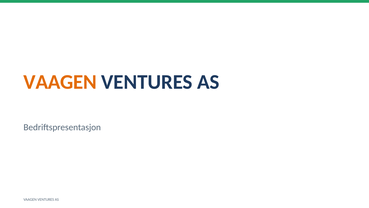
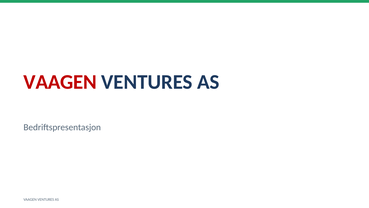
VAAGEN colour: orange -> red (60, 82)
